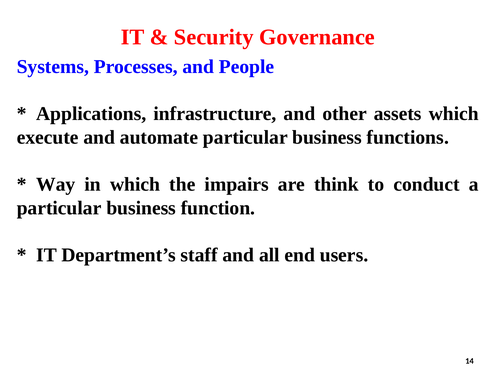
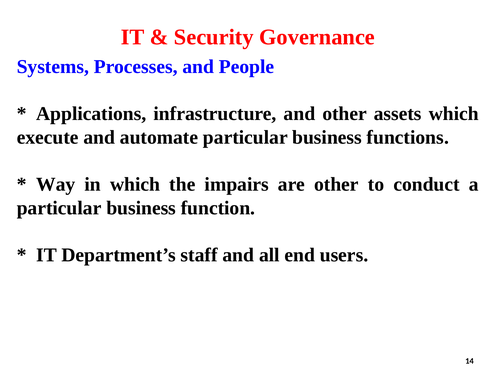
are think: think -> other (336, 184)
